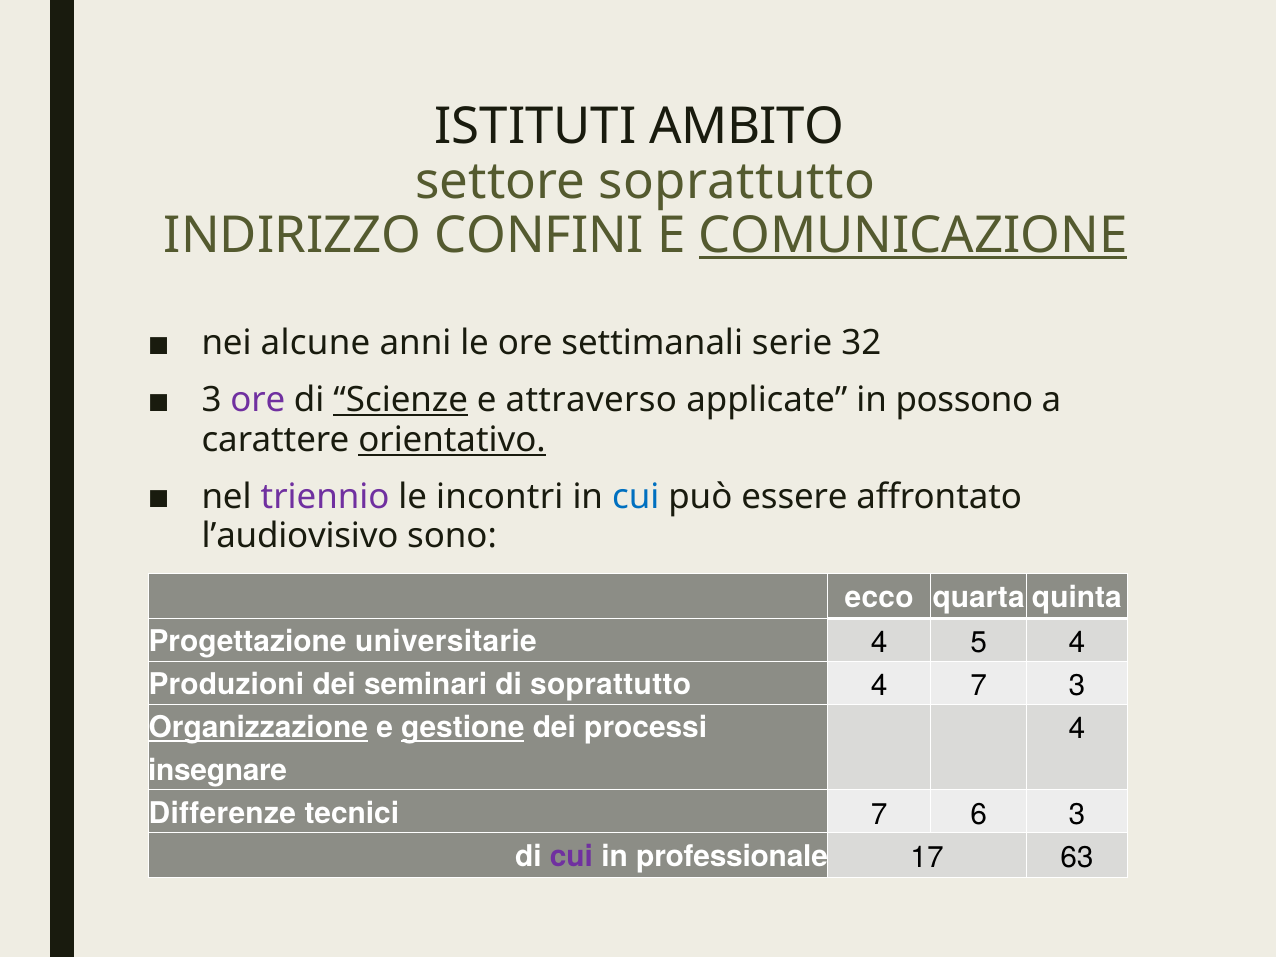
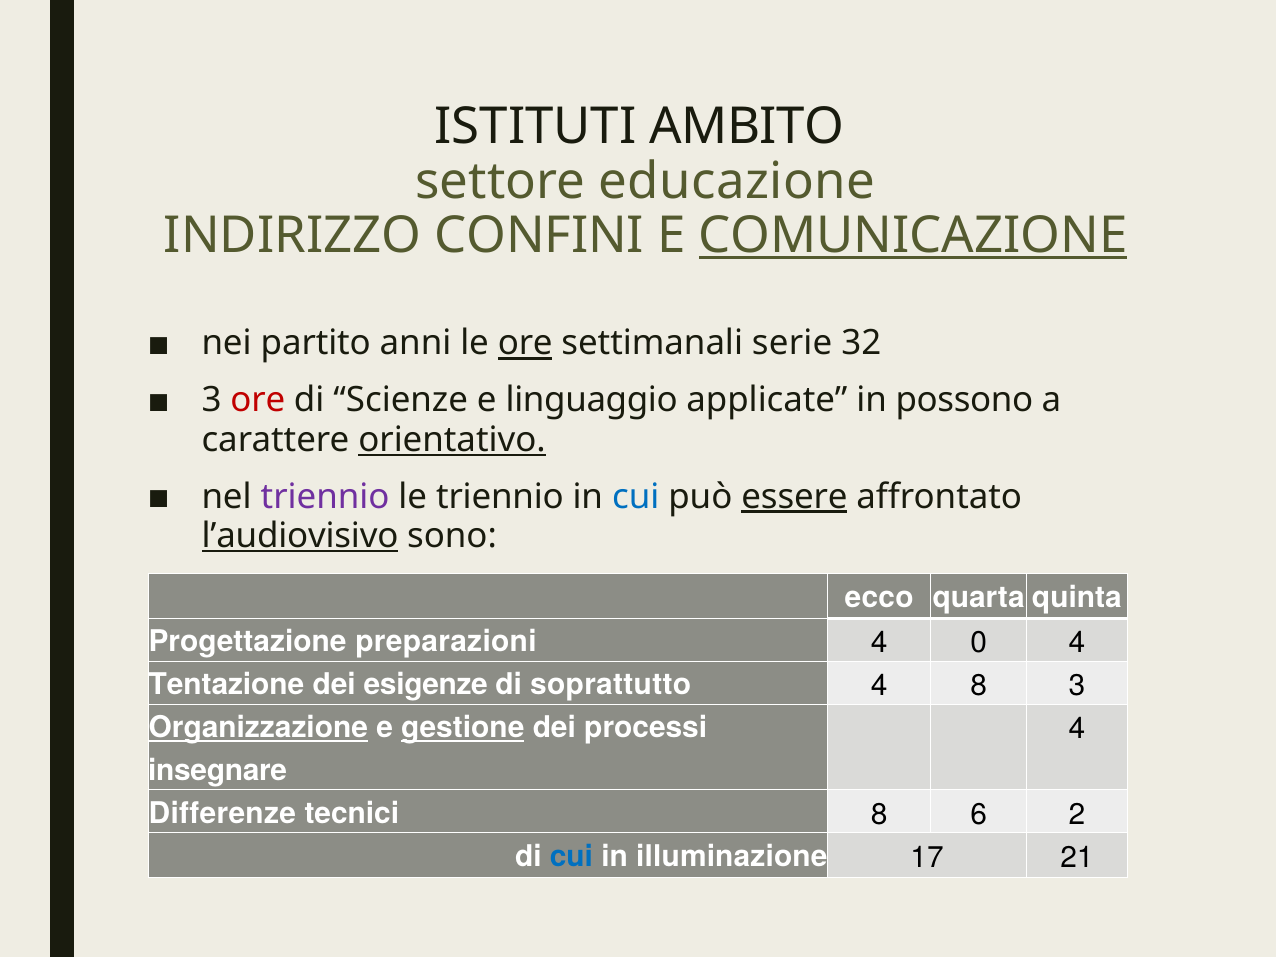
settore soprattutto: soprattutto -> educazione (737, 181)
alcune: alcune -> partito (316, 343)
ore underline: none -> present (525, 343)
ore colour: purple -> red (258, 400)
Scienze underline: present -> none (401, 400)
attraverso: attraverso -> linguaggio (592, 400)
le incontri: incontri -> triennio (500, 497)
essere underline: none -> present (795, 497)
l’audiovisivo underline: none -> present (300, 536)
universitarie: universitarie -> preparazioni (446, 642)
5: 5 -> 0 (979, 643)
Produzioni: Produzioni -> Tentazione (226, 685)
seminari: seminari -> esigenze (426, 685)
4 7: 7 -> 8 (979, 686)
tecnici 7: 7 -> 8 (879, 814)
6 3: 3 -> 2 (1077, 814)
cui colour: purple -> blue (571, 856)
professionale: professionale -> illuminazione (732, 856)
63: 63 -> 21 (1077, 857)
